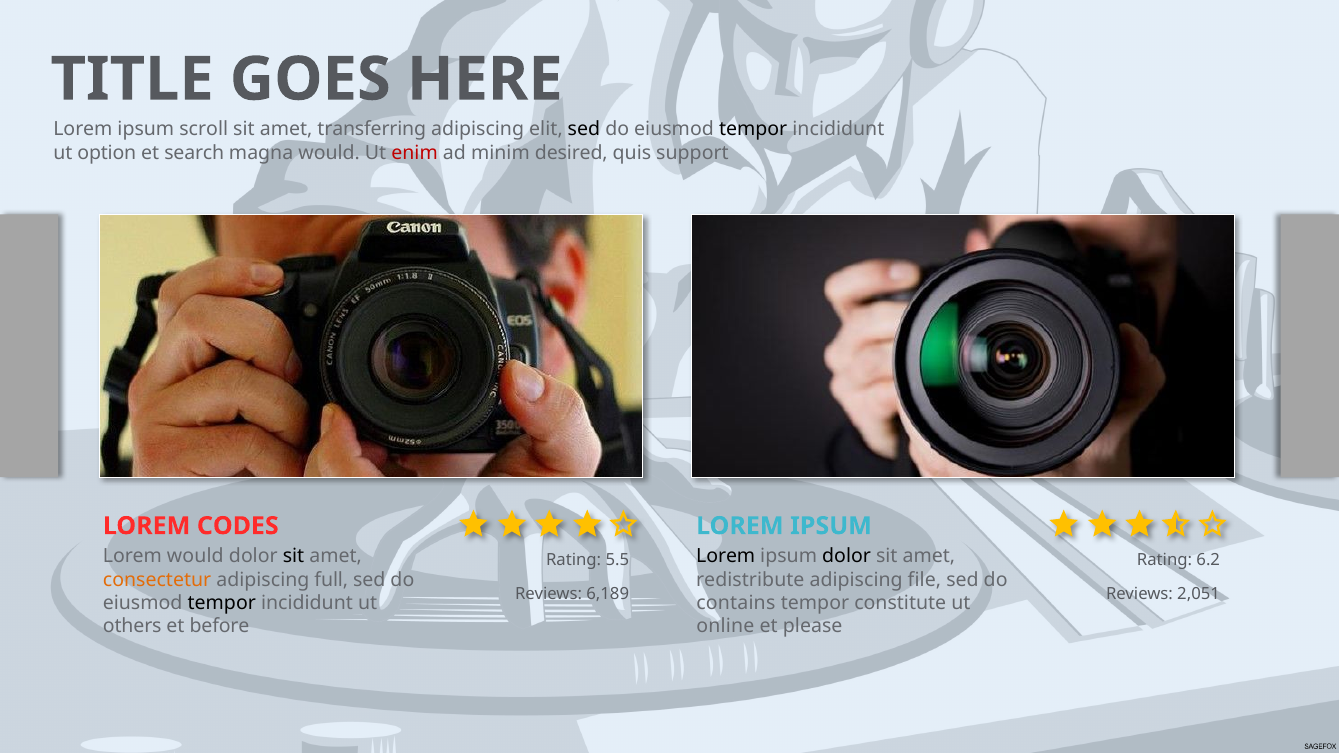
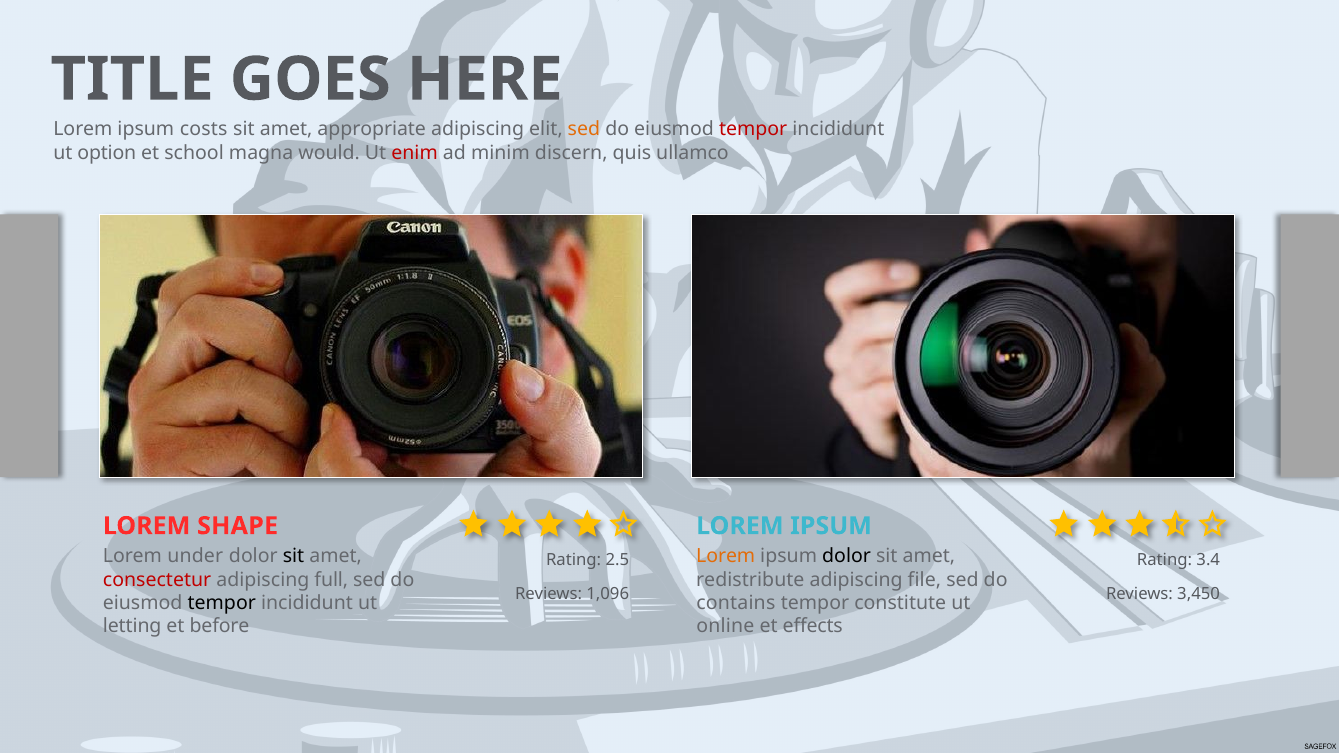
scroll: scroll -> costs (204, 129)
transferring: transferring -> appropriate (372, 129)
sed colour: black -> orange (584, 129)
tempor colour: black -> red (753, 129)
search: search -> school (194, 153)
desired: desired -> discern (571, 153)
support: support -> ullamco (692, 153)
CODES: CODES -> SHAPE (238, 526)
Lorem would: would -> under (195, 556)
Lorem colour: black -> orange (726, 556)
5.5: 5.5 -> 2.5 (617, 560)
6.2: 6.2 -> 3.4 (1208, 560)
consectetur colour: orange -> red (157, 580)
6,189: 6,189 -> 1,096 (608, 594)
2,051: 2,051 -> 3,450 (1199, 594)
others: others -> letting (132, 627)
please: please -> effects (813, 627)
